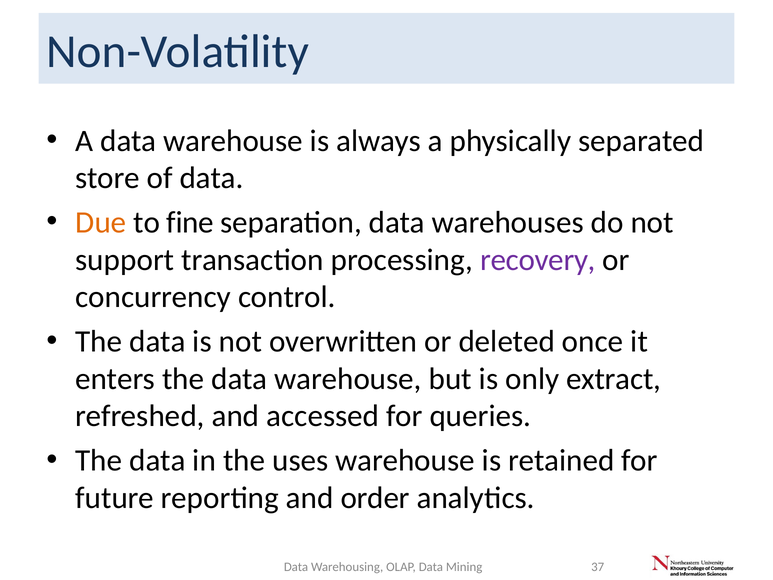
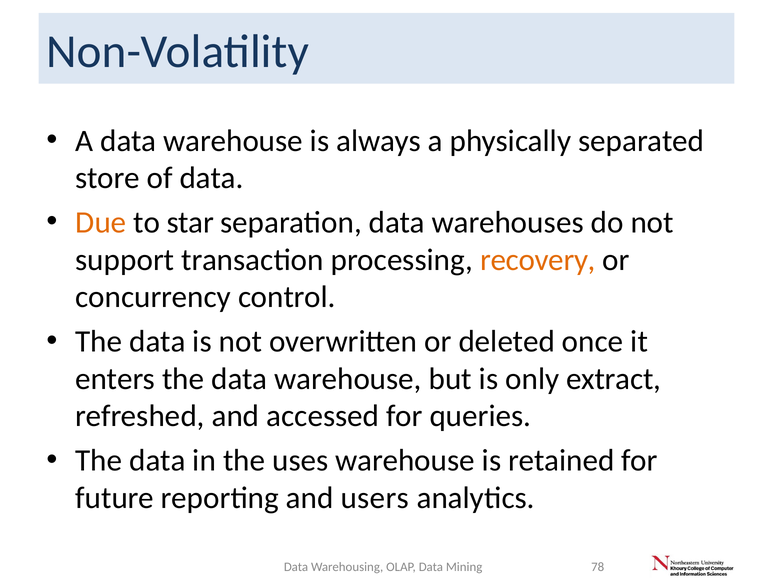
fine: fine -> star (190, 222)
recovery colour: purple -> orange (538, 260)
order: order -> users (375, 498)
37: 37 -> 78 (598, 567)
